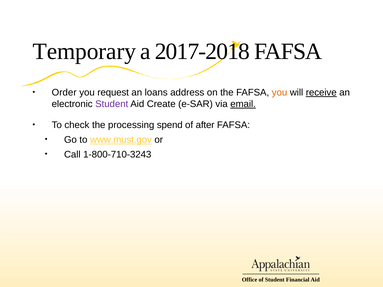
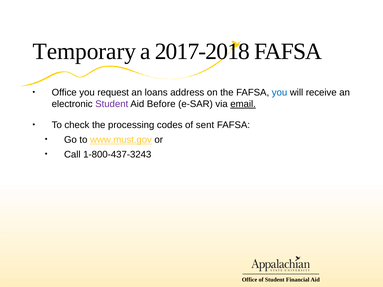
Order: Order -> Office (64, 93)
you colour: orange -> blue (280, 93)
receive underline: present -> none (321, 93)
Create: Create -> Before (161, 104)
spend: spend -> codes (170, 125)
after: after -> sent (205, 125)
1-800-710-3243: 1-800-710-3243 -> 1-800-437-3243 (117, 155)
